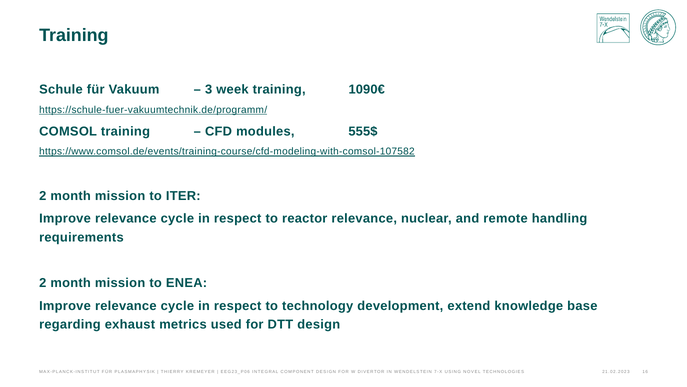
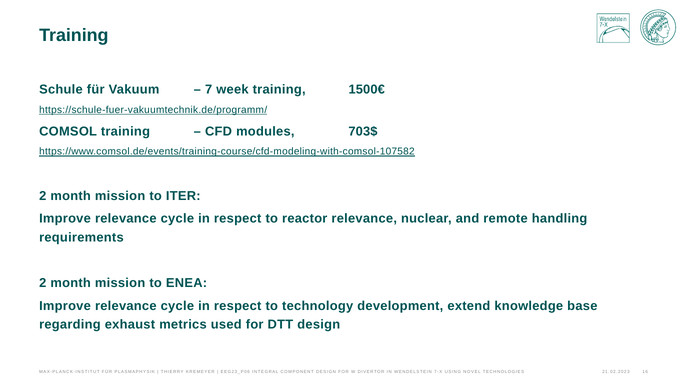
3: 3 -> 7 (209, 90)
1090€: 1090€ -> 1500€ (367, 90)
555$: 555$ -> 703$ (363, 131)
